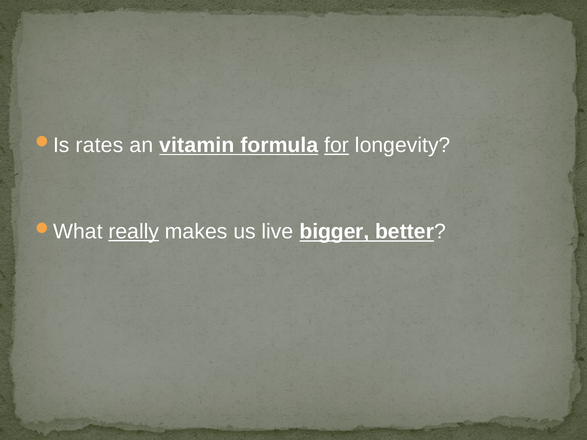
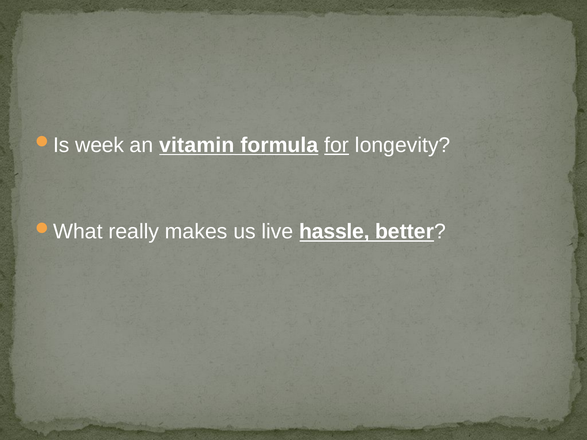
rates: rates -> week (100, 145)
really underline: present -> none (134, 232)
bigger: bigger -> hassle (334, 232)
